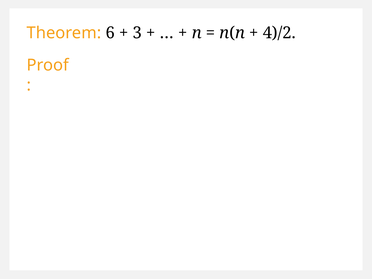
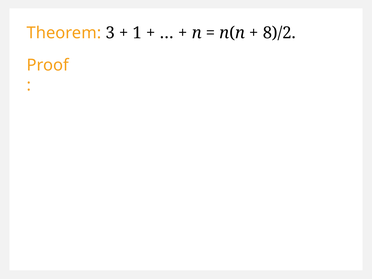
6: 6 -> 3 (110, 33)
3: 3 -> 1 (137, 33)
4)/2: 4)/2 -> 8)/2 (279, 33)
